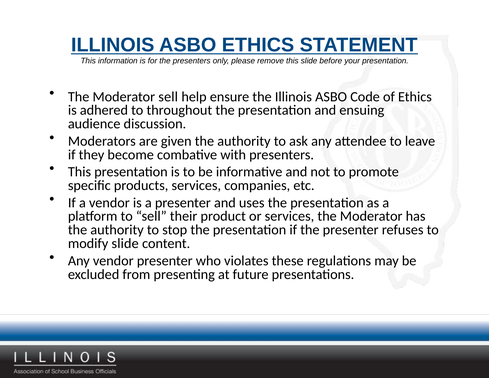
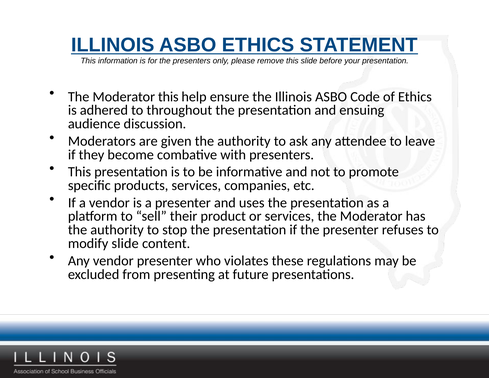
Moderator sell: sell -> this (168, 97)
